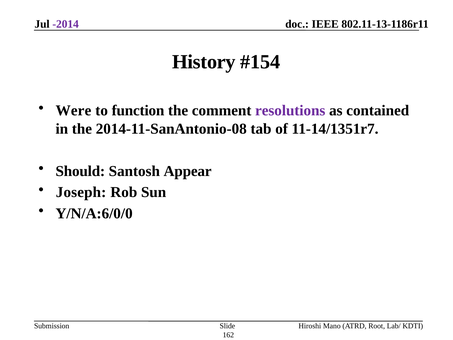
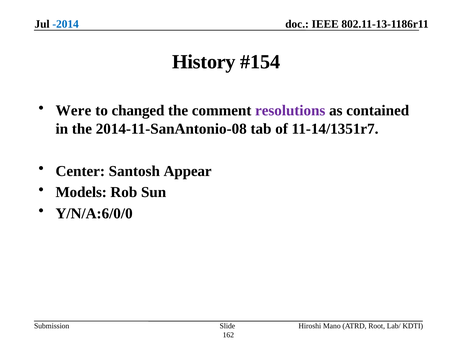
-2014 colour: purple -> blue (66, 24)
function: function -> changed (138, 111)
Should: Should -> Center (80, 171)
Joseph: Joseph -> Models (81, 192)
